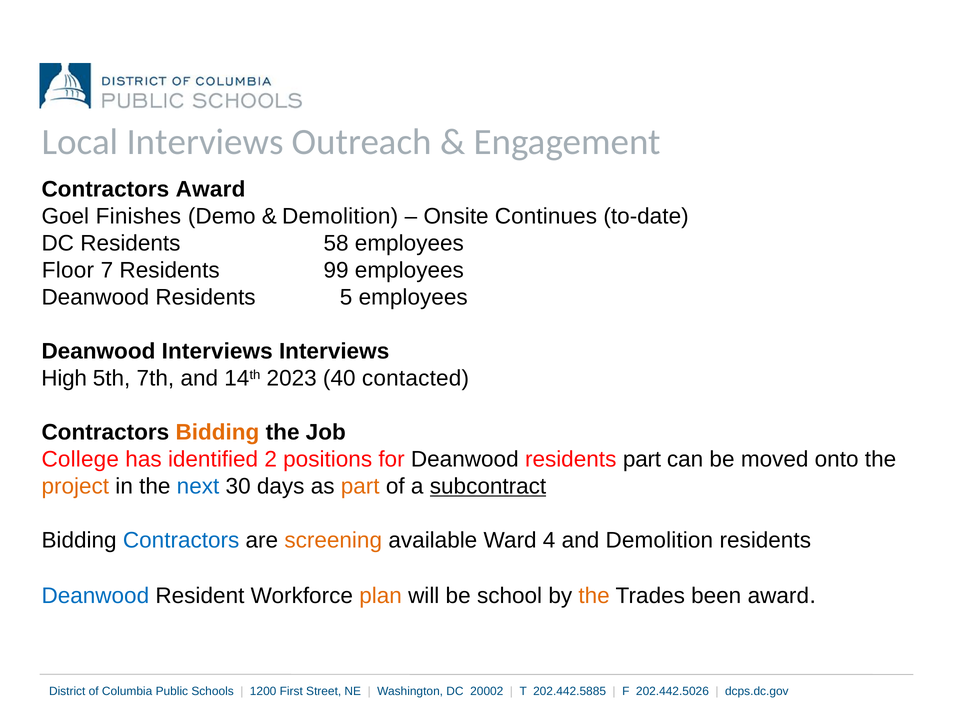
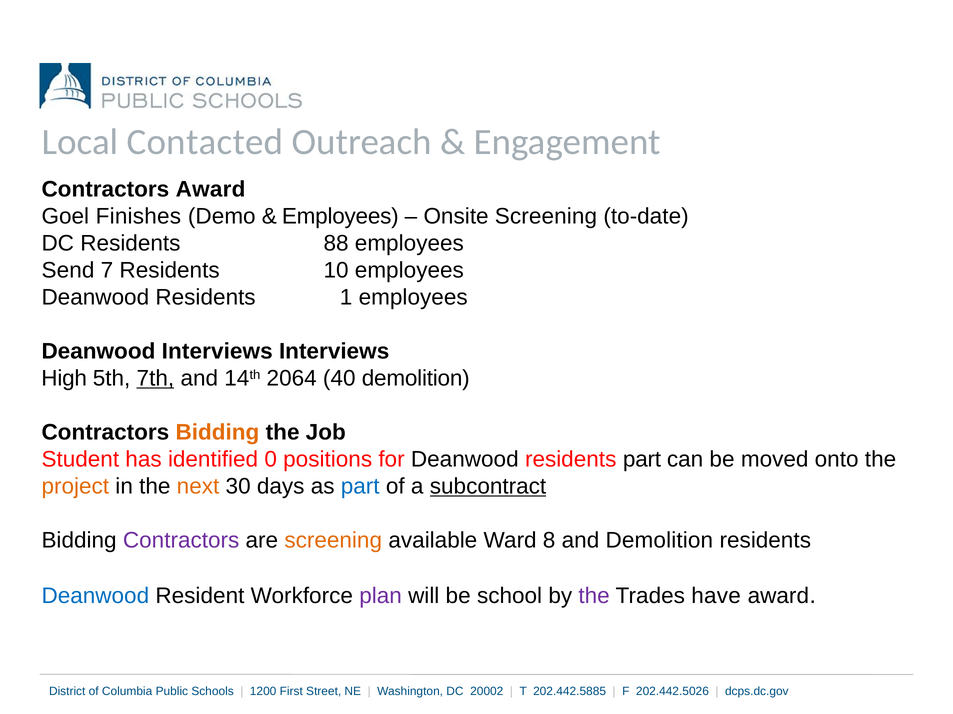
Local Interviews: Interviews -> Contacted (205, 142)
Demolition: Demolition -> Employees (340, 217)
Onsite Continues: Continues -> Screening (546, 217)
58: 58 -> 88 (336, 244)
Floor: Floor -> Send (68, 271)
99: 99 -> 10 (336, 271)
5: 5 -> 1 (346, 298)
7th underline: none -> present (155, 379)
2023: 2023 -> 2064 (292, 379)
40 contacted: contacted -> demolition (416, 379)
College: College -> Student (80, 460)
2: 2 -> 0 (271, 460)
next colour: blue -> orange (198, 487)
part colour: orange -> blue (360, 487)
Contractors colour: blue -> purple (181, 541)
4: 4 -> 8 (549, 541)
plan colour: orange -> purple (381, 596)
the colour: orange -> purple (594, 596)
been: been -> have (716, 596)
